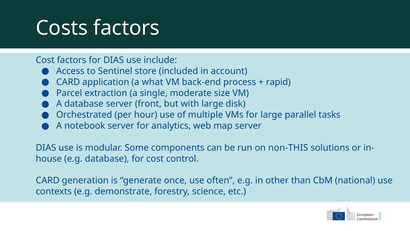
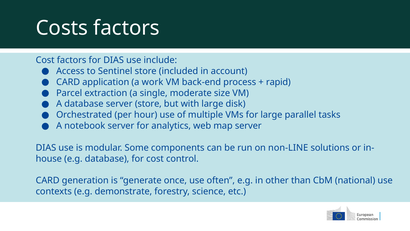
what: what -> work (153, 82)
server front: front -> store (148, 104)
non-THIS: non-THIS -> non-LINE (288, 148)
